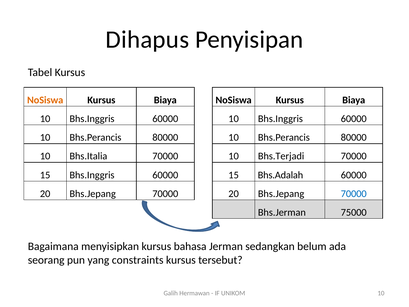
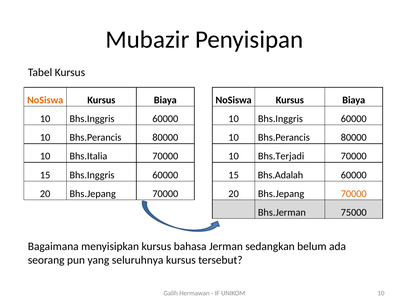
Dihapus: Dihapus -> Mubazir (147, 40)
70000 colour: blue -> orange (354, 194)
constraints: constraints -> seluruhnya (138, 260)
